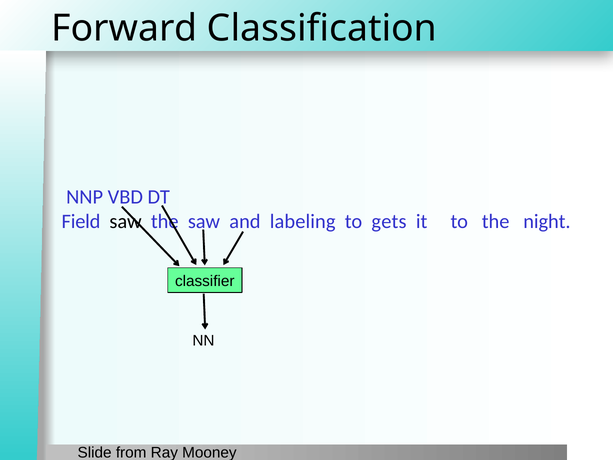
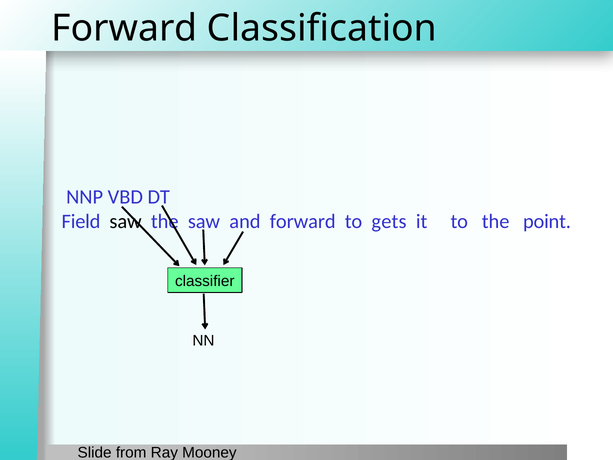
and labeling: labeling -> forward (303, 222)
night: night -> point (547, 222)
